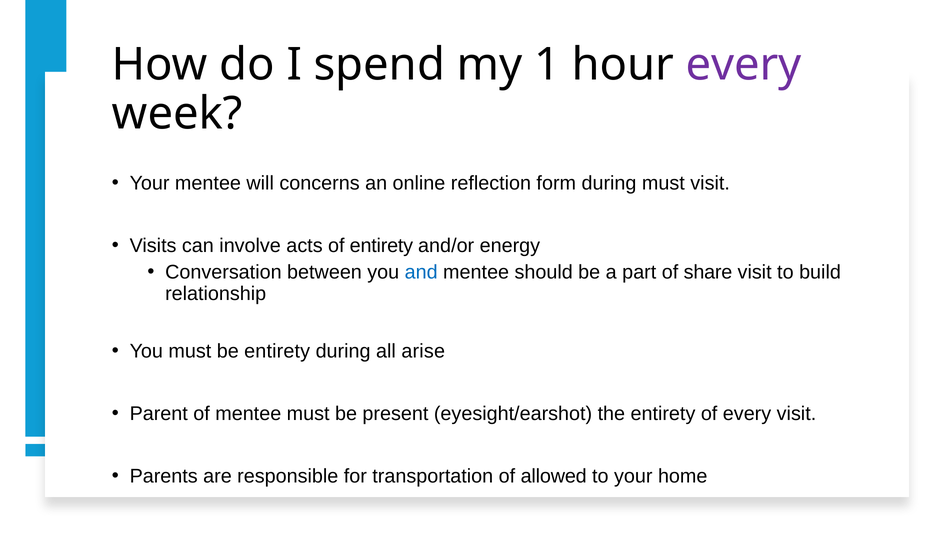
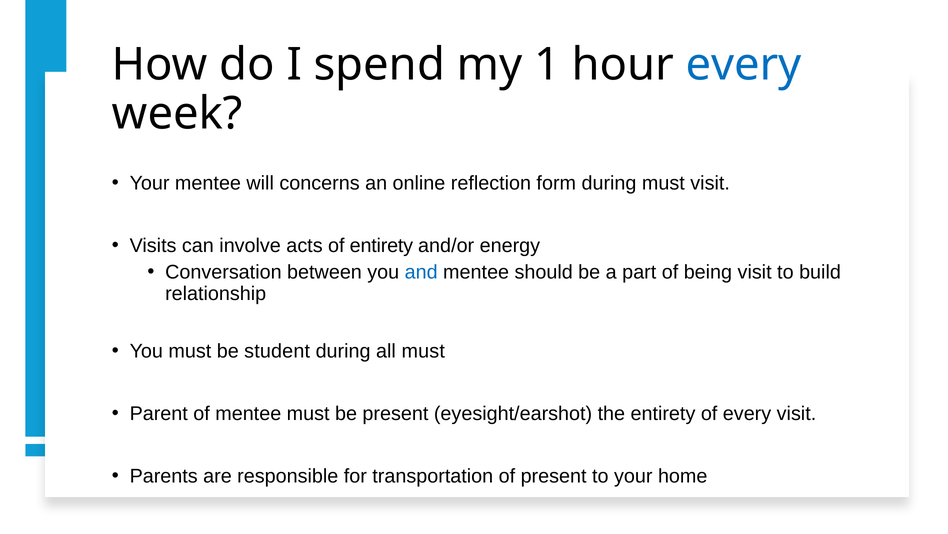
every colour: purple -> blue (744, 65)
share: share -> being (708, 272)
be entirety: entirety -> student (277, 351)
all arise: arise -> must (423, 351)
of allowed: allowed -> present (554, 476)
